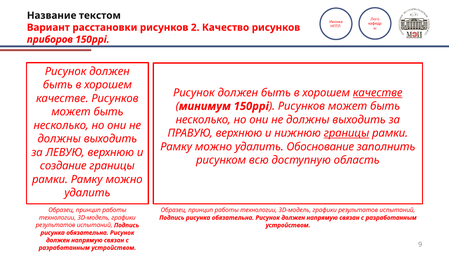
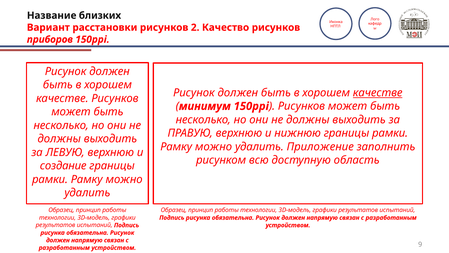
текстом: текстом -> близких (100, 15)
границы underline: present -> none (347, 133)
Обоснование: Обоснование -> Приложение (320, 146)
